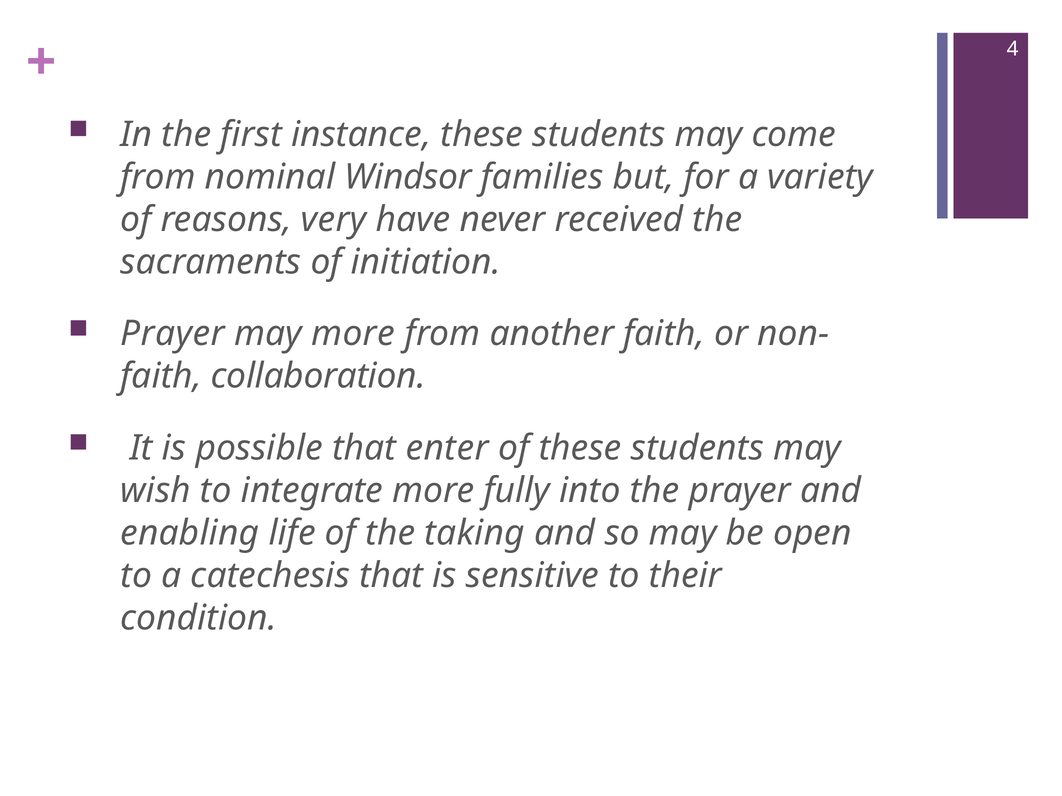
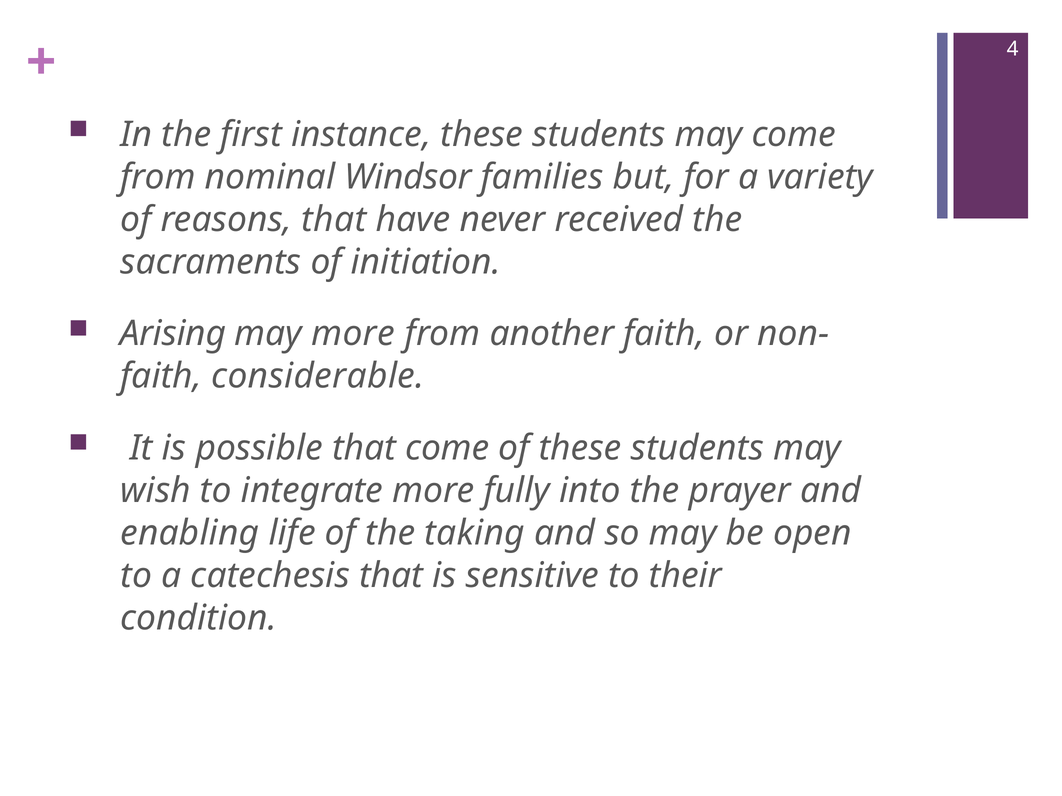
reasons very: very -> that (334, 220)
Prayer: Prayer -> Arising (173, 334)
collaboration: collaboration -> considerable (318, 376)
that enter: enter -> come (447, 448)
